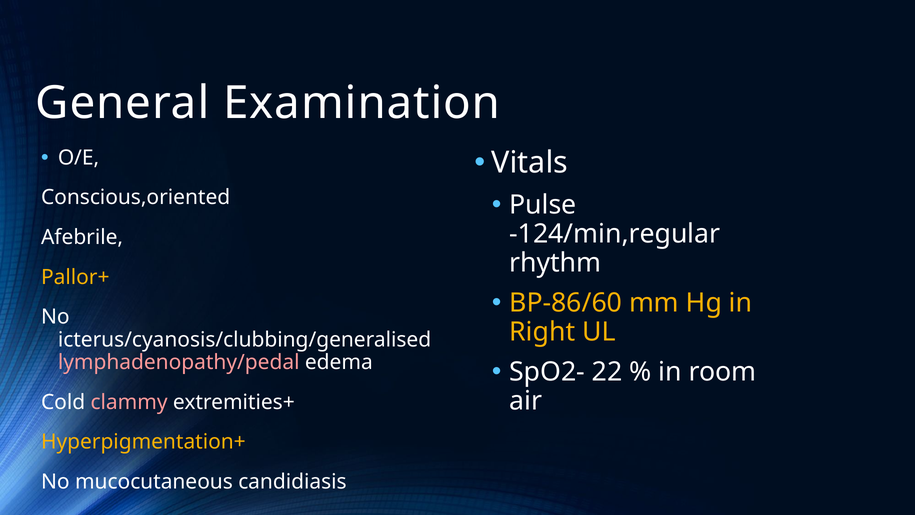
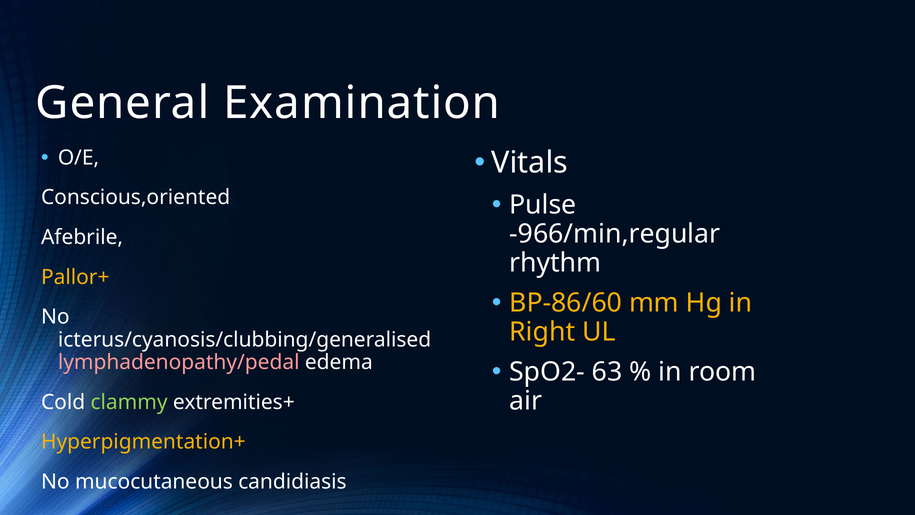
-124/min,regular: -124/min,regular -> -966/min,regular (615, 234)
22: 22 -> 63 (607, 372)
clammy colour: pink -> light green (129, 402)
